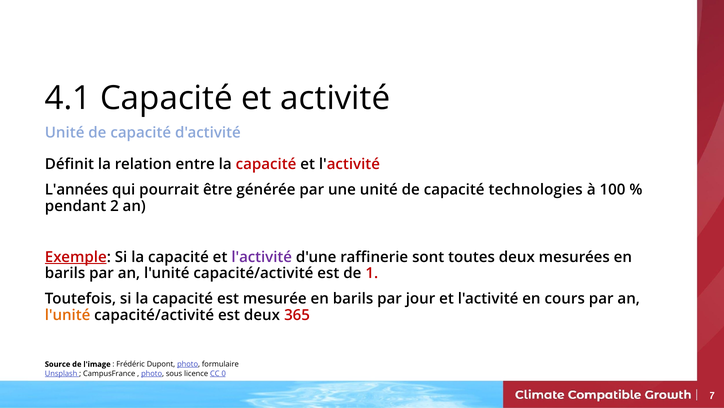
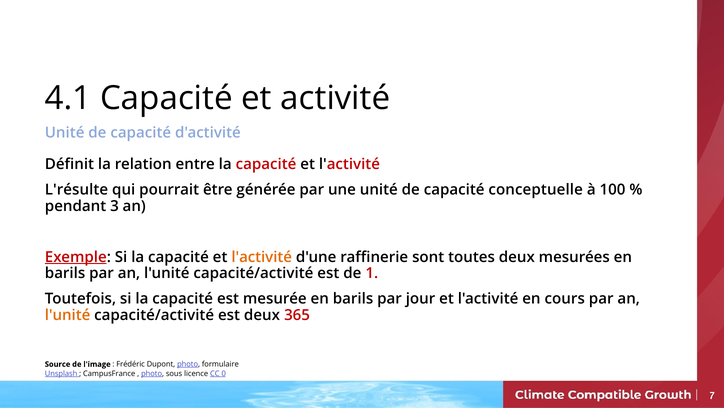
L'années: L'années -> L'résulte (76, 190)
technologies: technologies -> conceptuelle (536, 190)
2: 2 -> 3 (114, 206)
l'activité colour: purple -> orange (262, 257)
